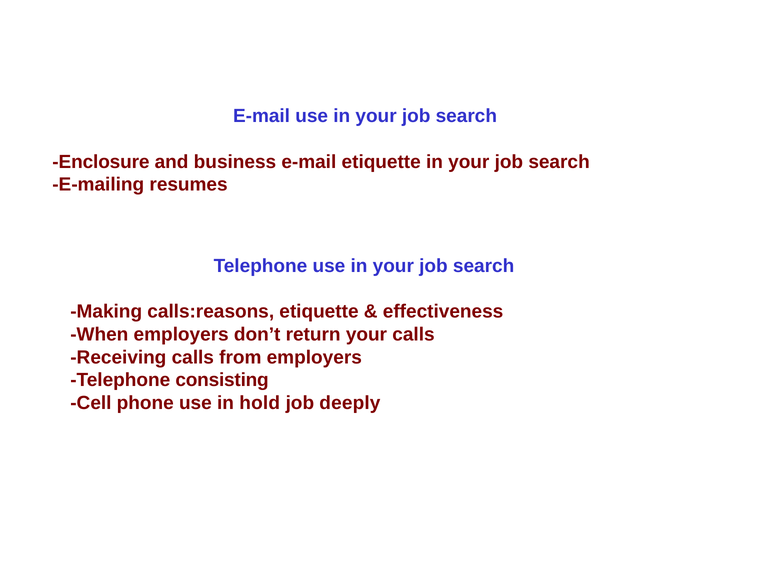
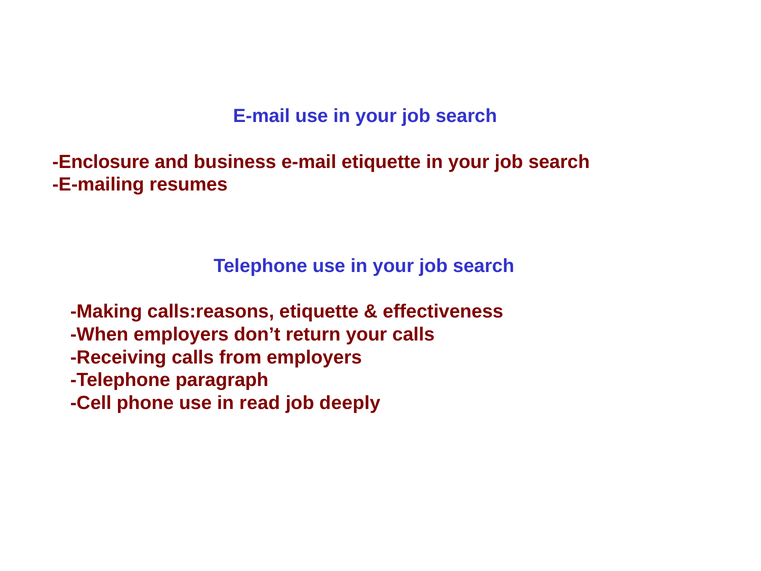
consisting: consisting -> paragraph (222, 380)
hold: hold -> read (260, 403)
